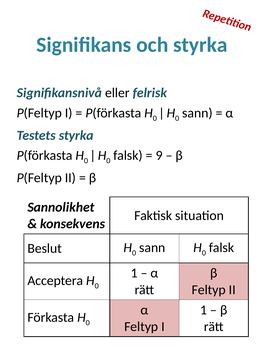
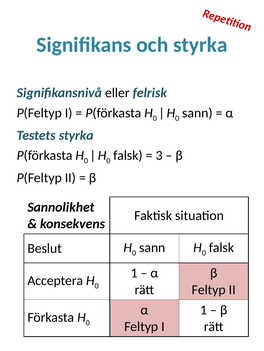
9: 9 -> 3 (159, 156)
